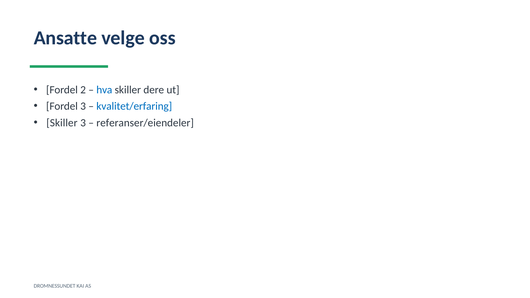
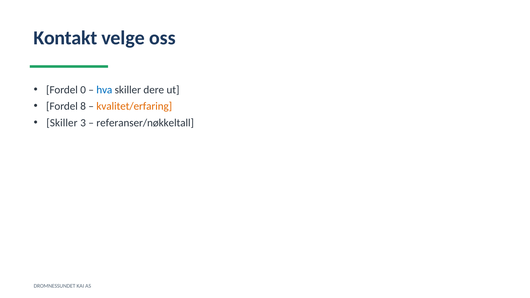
Ansatte: Ansatte -> Kontakt (65, 38)
2: 2 -> 0 (83, 90)
Fordel 3: 3 -> 8 (83, 106)
kvalitet/erfaring colour: blue -> orange (134, 106)
referanser/eiendeler: referanser/eiendeler -> referanser/nøkkeltall (145, 123)
